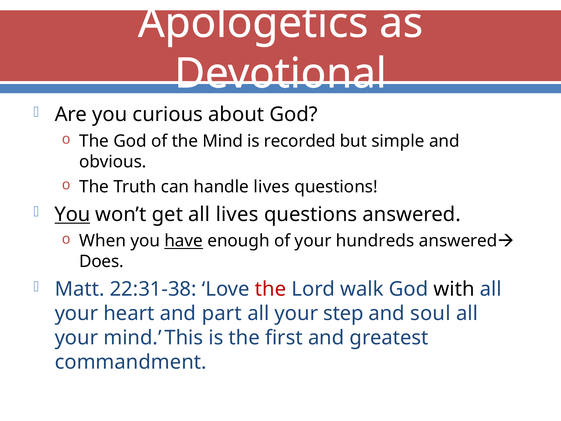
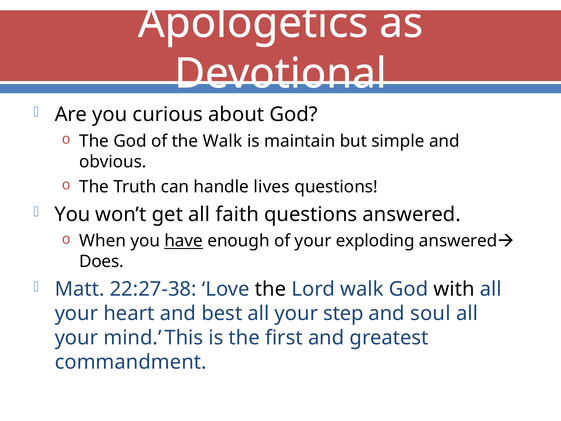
the Mind: Mind -> Walk (223, 141)
recorded: recorded -> maintain (300, 141)
You underline: present -> none (72, 214)
all lives: lives -> faith (237, 214)
hundreds: hundreds -> exploding (375, 241)
22:31-38: 22:31-38 -> 22:27-38 (153, 289)
the colour: red -> black (271, 289)
part: part -> best (222, 313)
